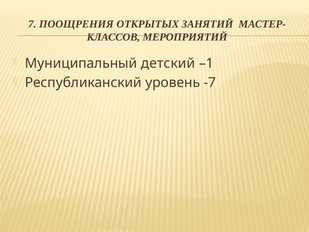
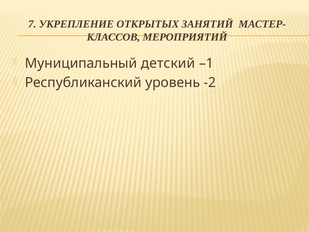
ПООЩРЕНИЯ: ПООЩРЕНИЯ -> УКРЕПЛЕНИЕ (76, 24)
-7: -7 -> -2 (210, 82)
